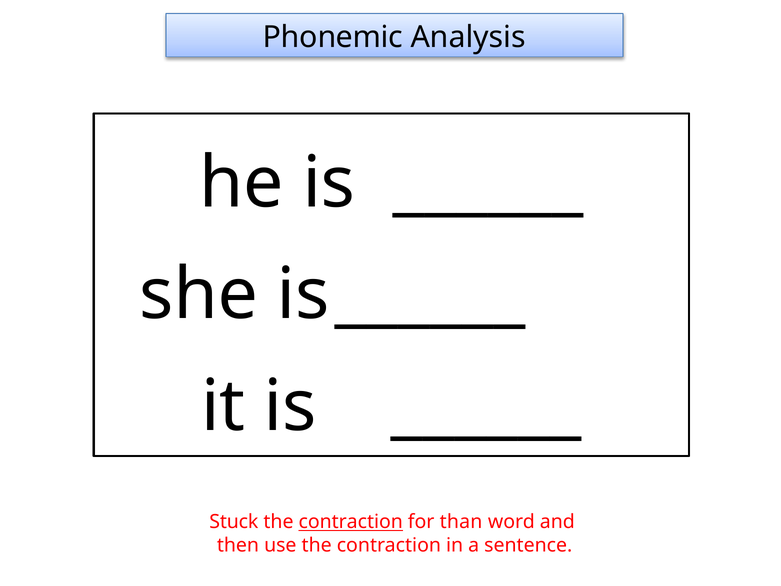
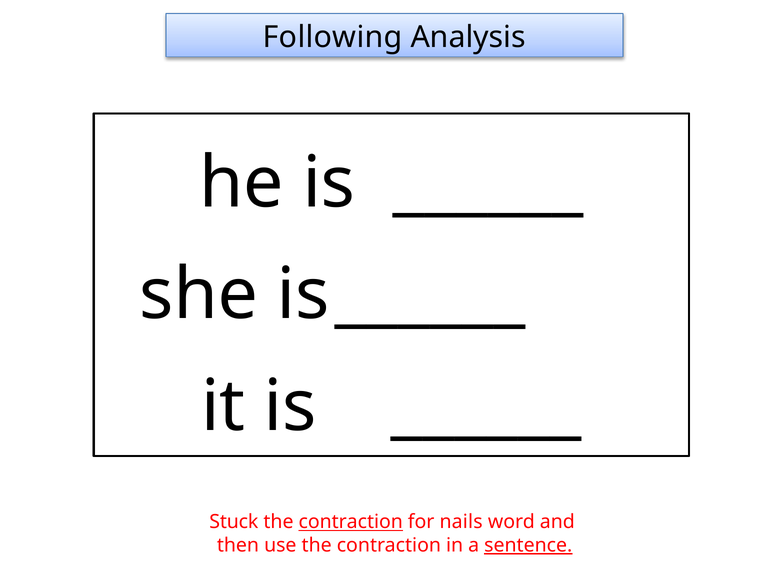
Phonemic: Phonemic -> Following (333, 37)
than: than -> nails (461, 522)
sentence underline: none -> present (528, 545)
